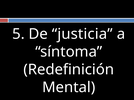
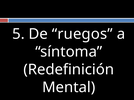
justicia: justicia -> ruegos (82, 34)
